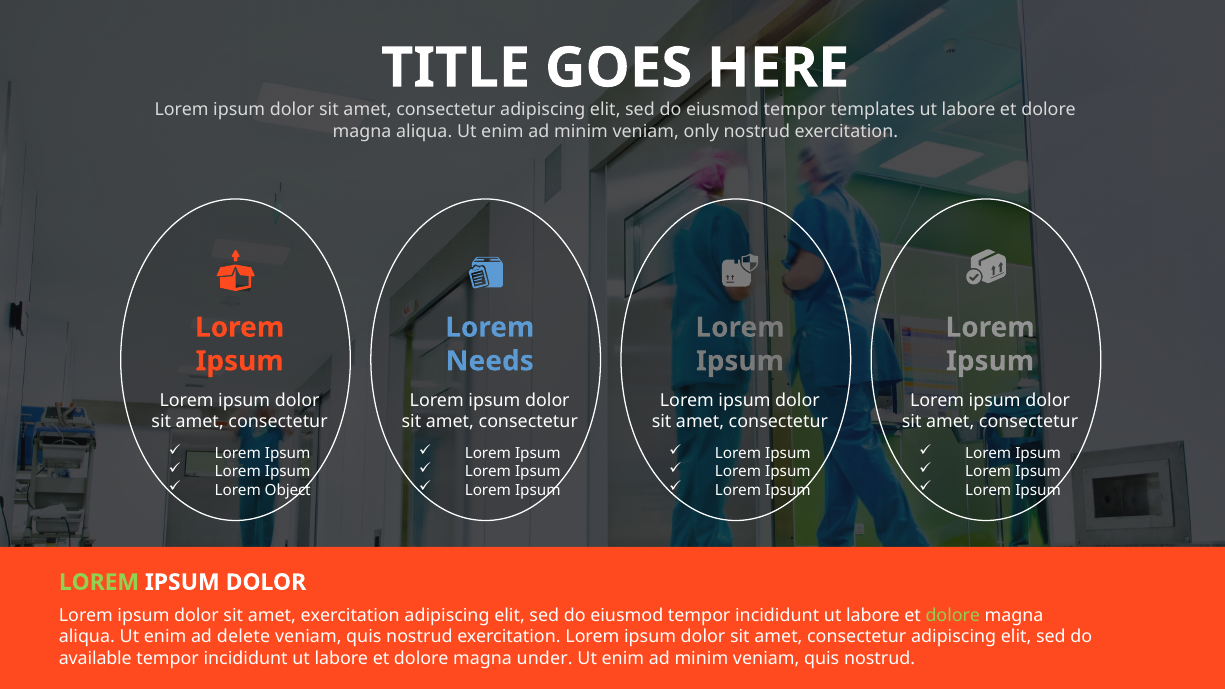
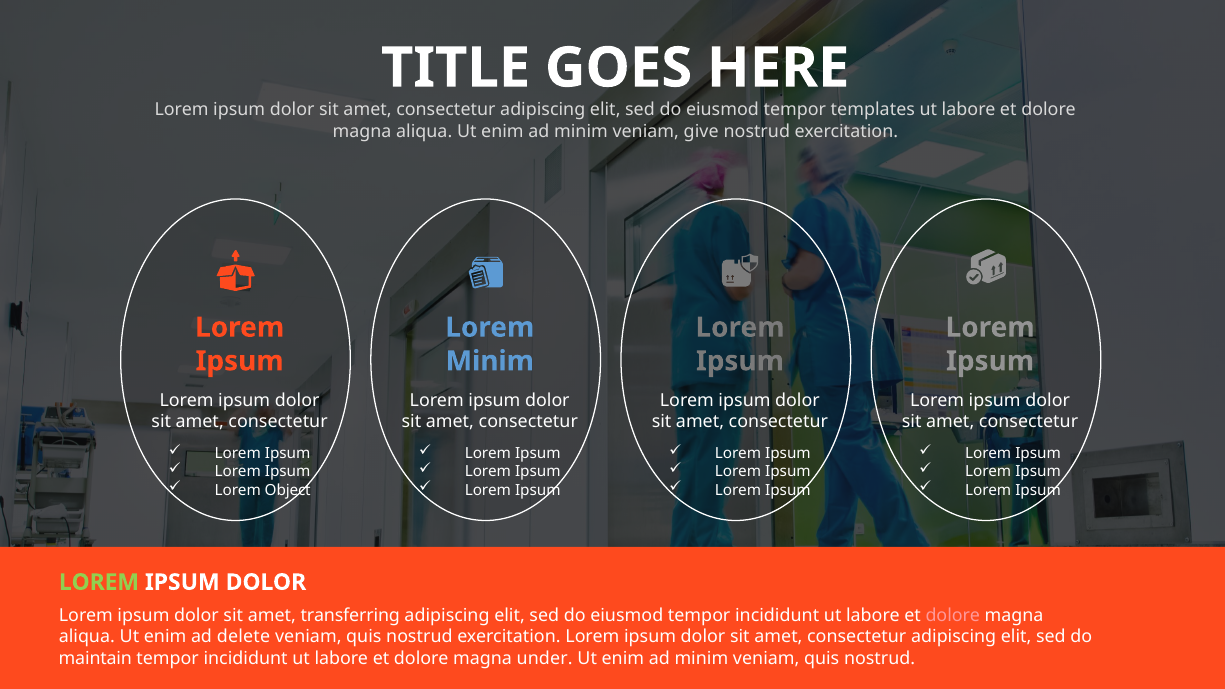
only: only -> give (701, 131)
Needs: Needs -> Minim (490, 361)
amet exercitation: exercitation -> transferring (350, 616)
dolore colour: light green -> pink (953, 616)
available: available -> maintain (95, 658)
